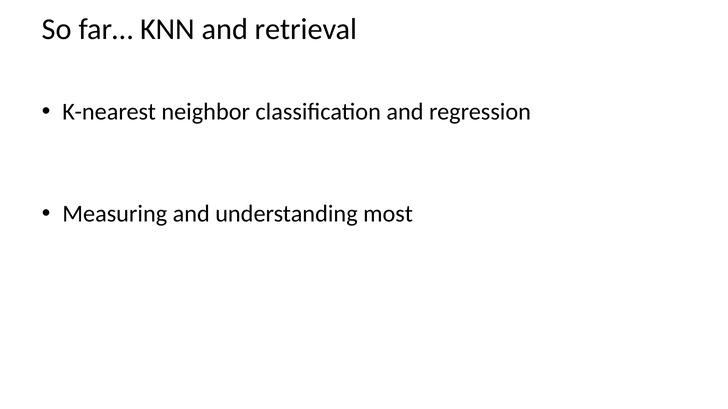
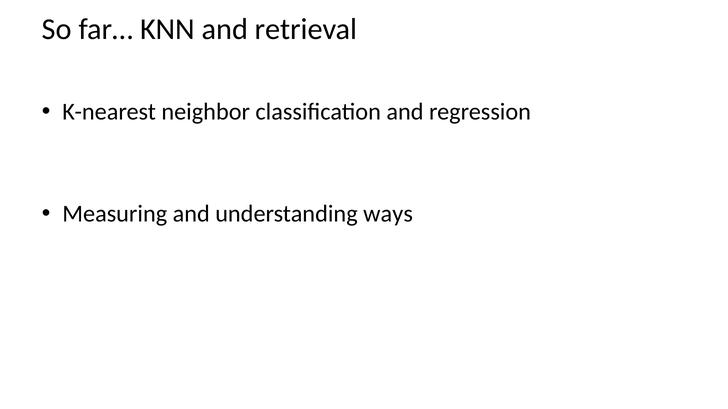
most: most -> ways (388, 214)
